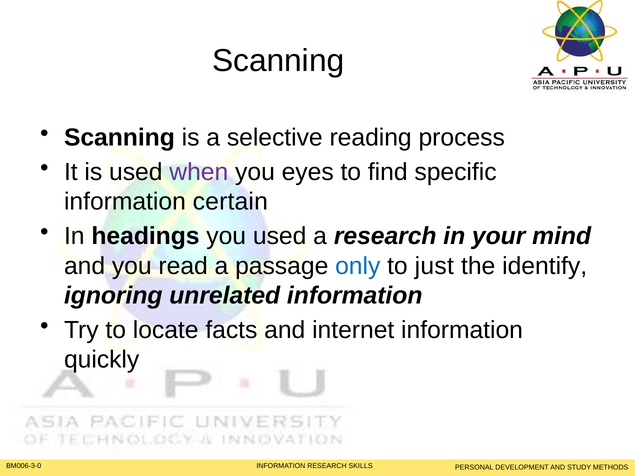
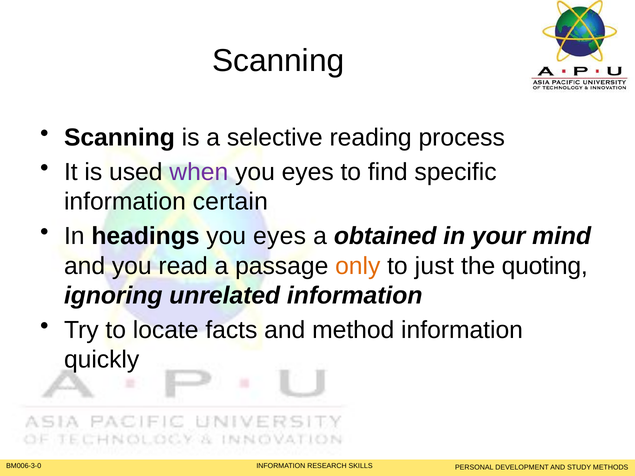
used: used -> eyes (280, 236)
a research: research -> obtained (385, 236)
only colour: blue -> orange (358, 266)
identify: identify -> quoting (545, 266)
internet: internet -> method (353, 330)
